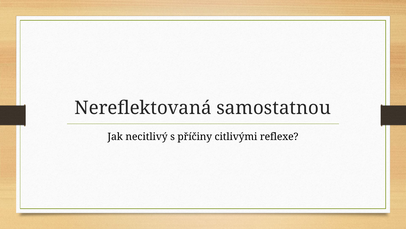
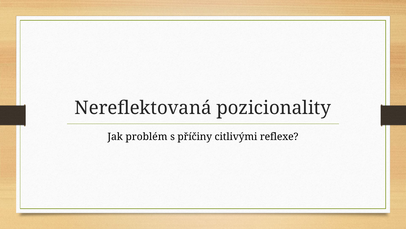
samostatnou: samostatnou -> pozicionality (274, 108)
necitlivý: necitlivý -> problém (146, 136)
